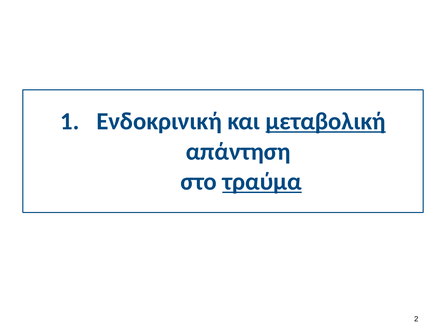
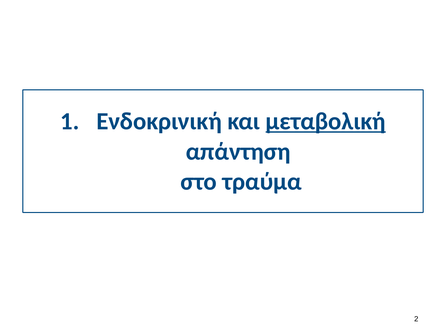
τραύμα underline: present -> none (262, 182)
